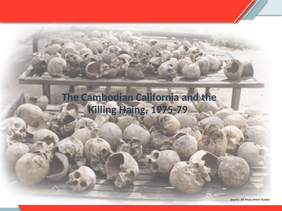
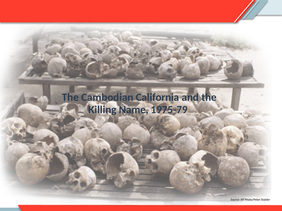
Haing: Haing -> Name (134, 110)
